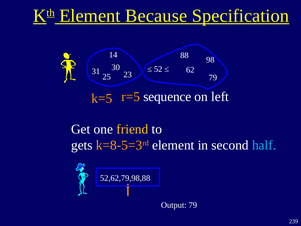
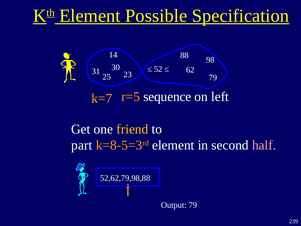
Because: Because -> Possible (156, 16)
k=5: k=5 -> k=7 (102, 98)
gets: gets -> part (82, 145)
half colour: light blue -> pink (264, 145)
